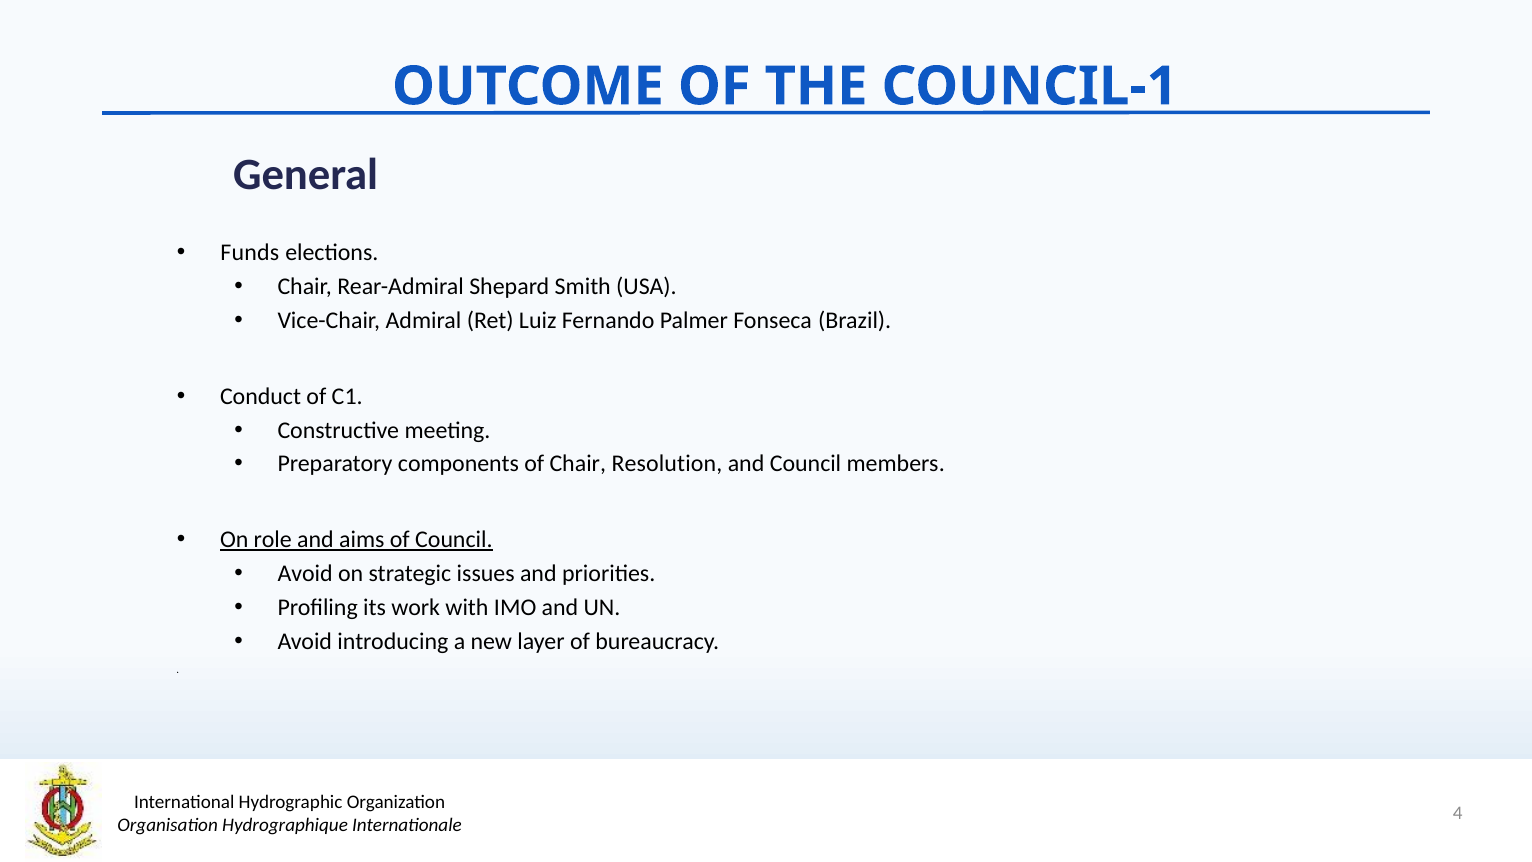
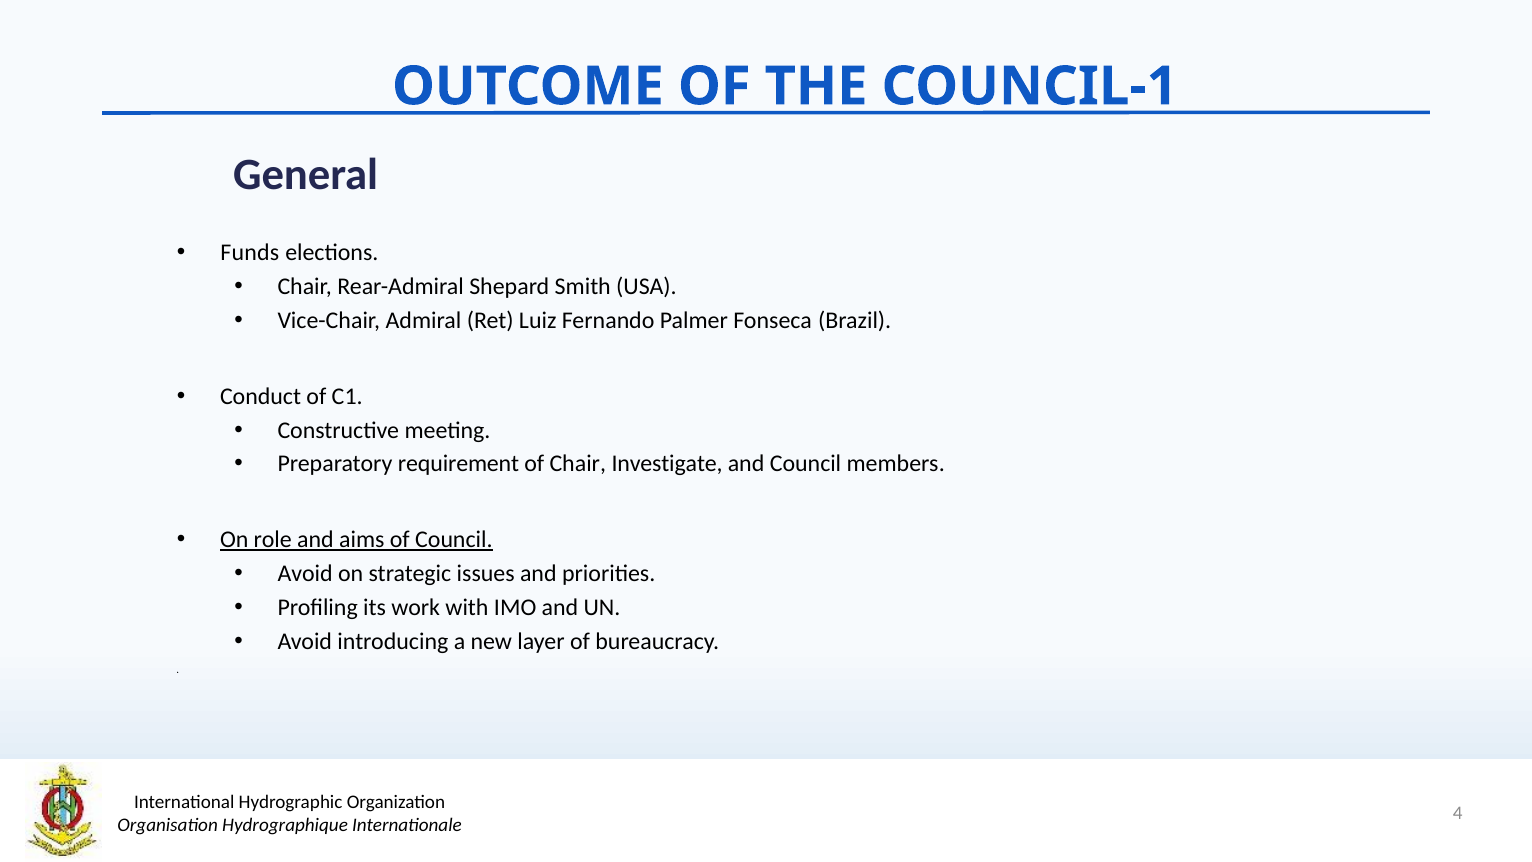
components: components -> requirement (459, 464)
Resolution: Resolution -> Investigate (667, 464)
